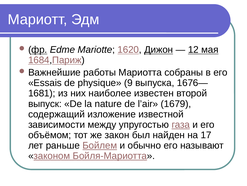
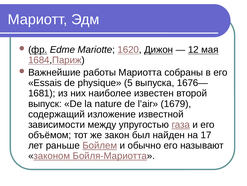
9: 9 -> 5 (128, 83)
